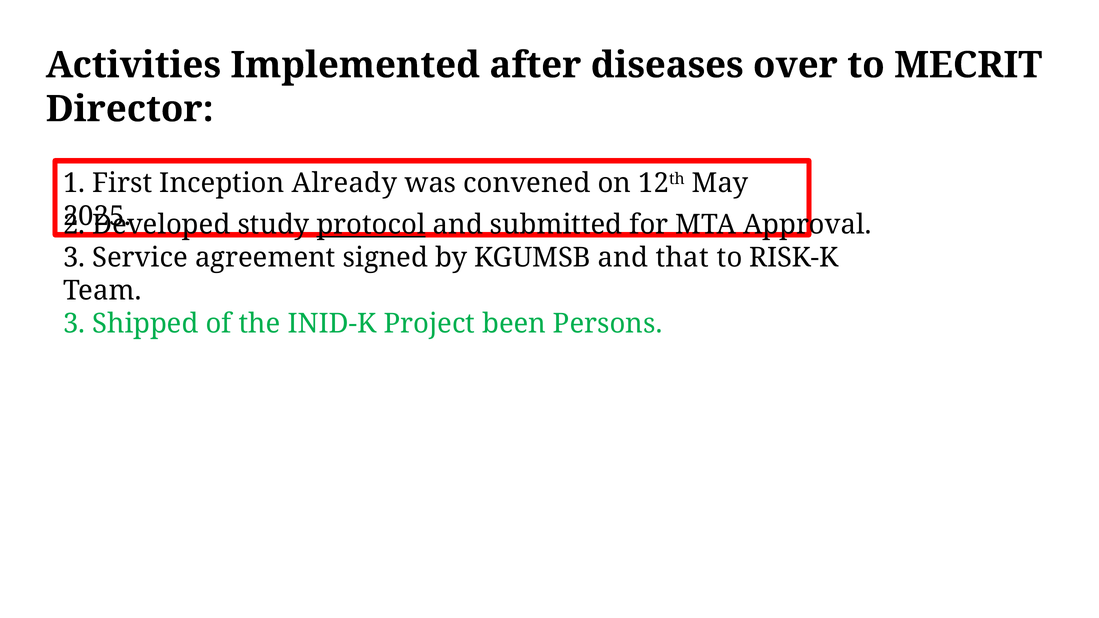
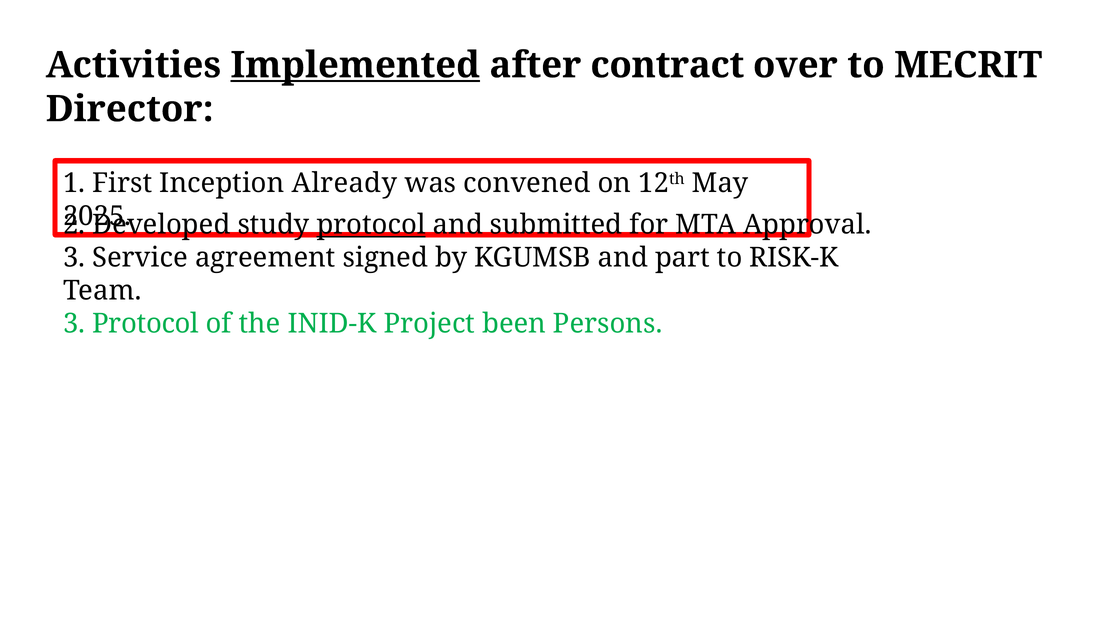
Implemented underline: none -> present (355, 65)
diseases: diseases -> contract (667, 65)
that: that -> part (683, 258)
3 Shipped: Shipped -> Protocol (146, 324)
